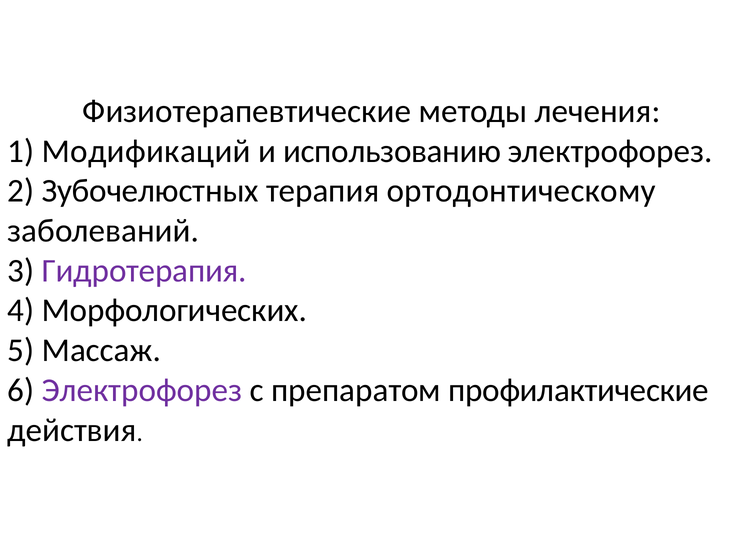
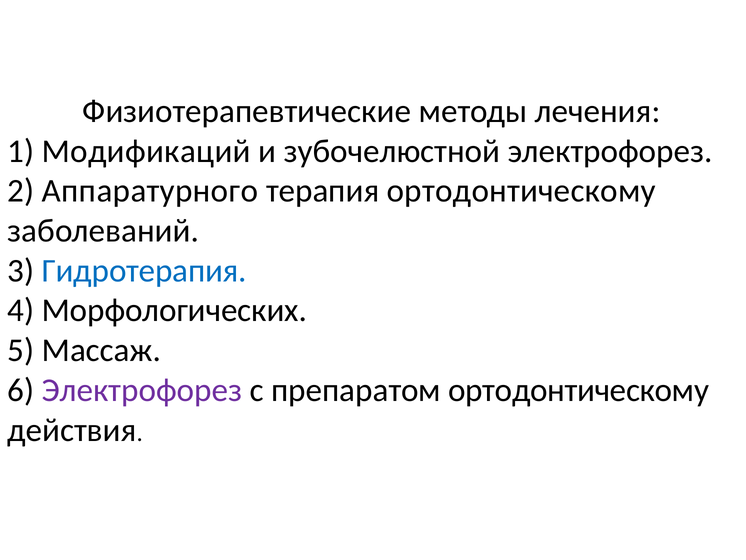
использованию: использованию -> зубочелюстной (392, 151)
Зубочелюстных: Зубочелюстных -> Аппаратурного (150, 191)
Гидротерапия colour: purple -> blue (144, 270)
препаратом профилактические: профилактические -> ортодонтическому (579, 390)
